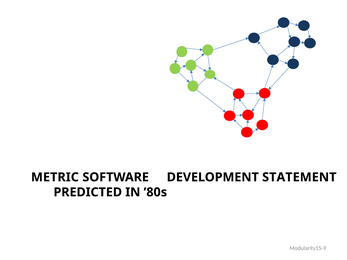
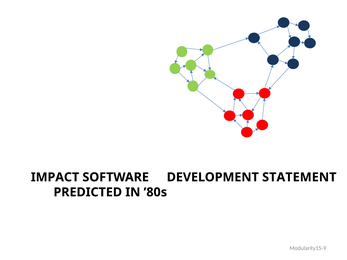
METRIC: METRIC -> IMPACT (55, 177)
